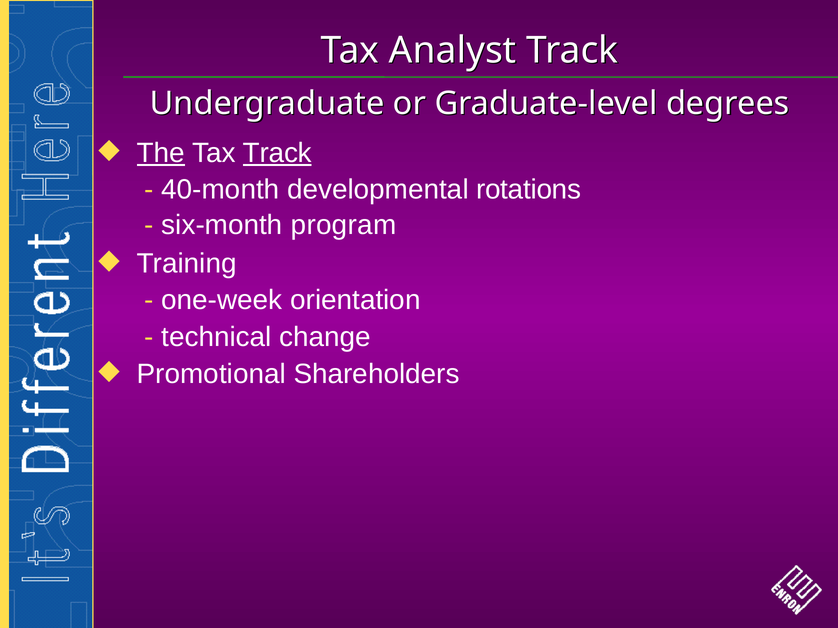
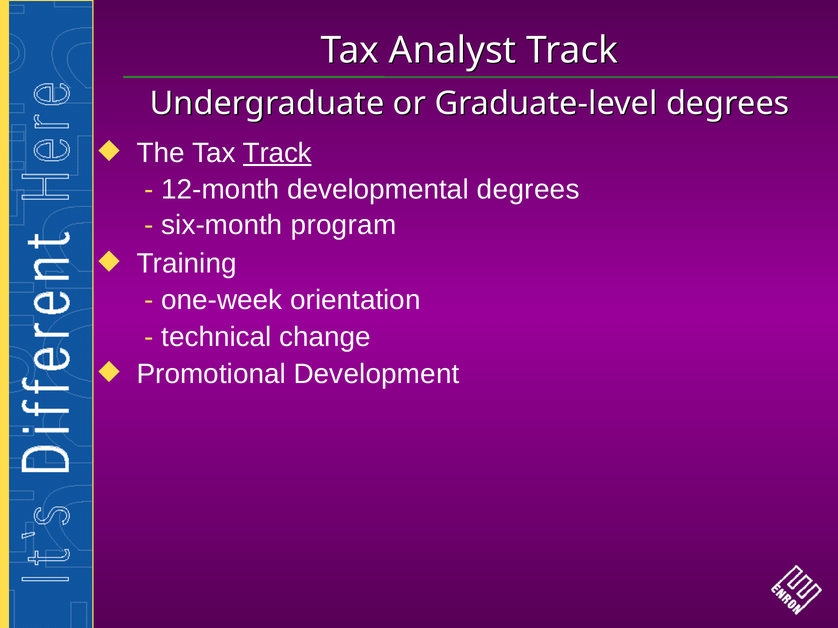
The underline: present -> none (161, 153)
40-month: 40-month -> 12-month (220, 190)
developmental rotations: rotations -> degrees (528, 190)
Shareholders: Shareholders -> Development (376, 374)
